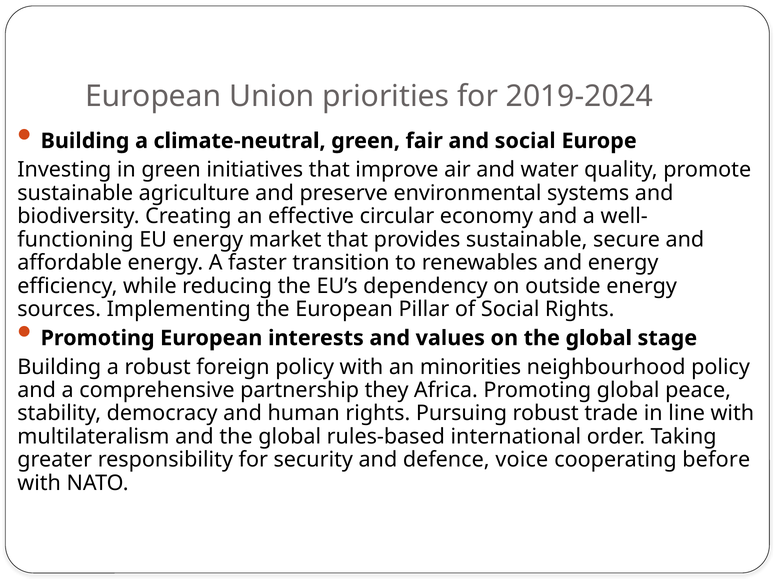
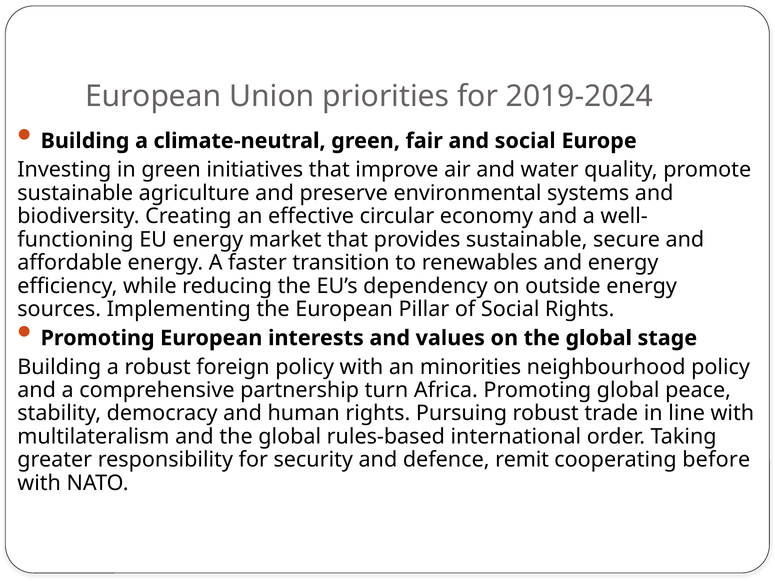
they: they -> turn (386, 390)
voice: voice -> remit (522, 460)
